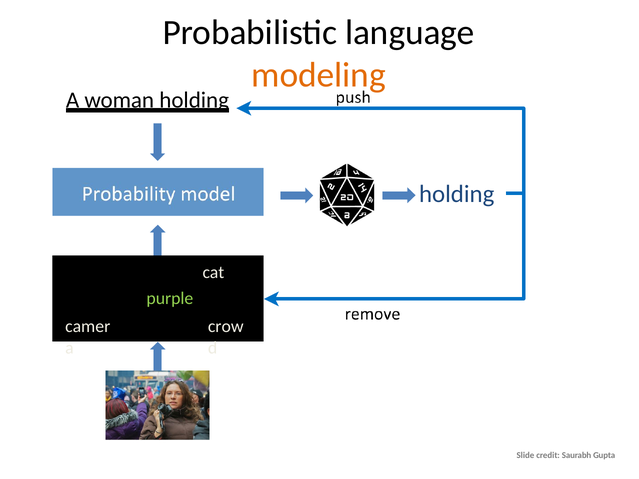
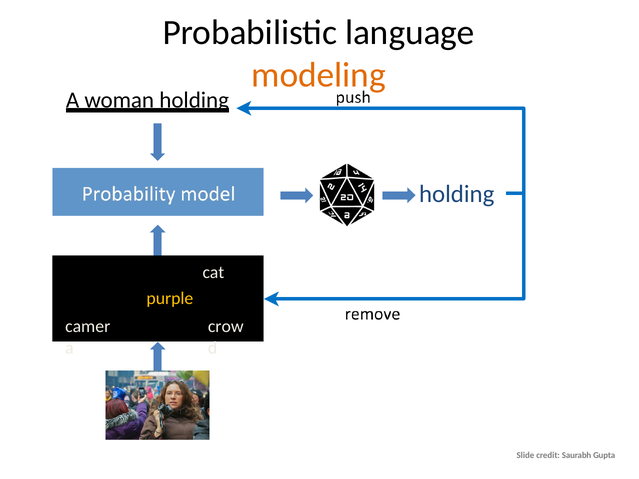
purple colour: light green -> yellow (170, 299)
